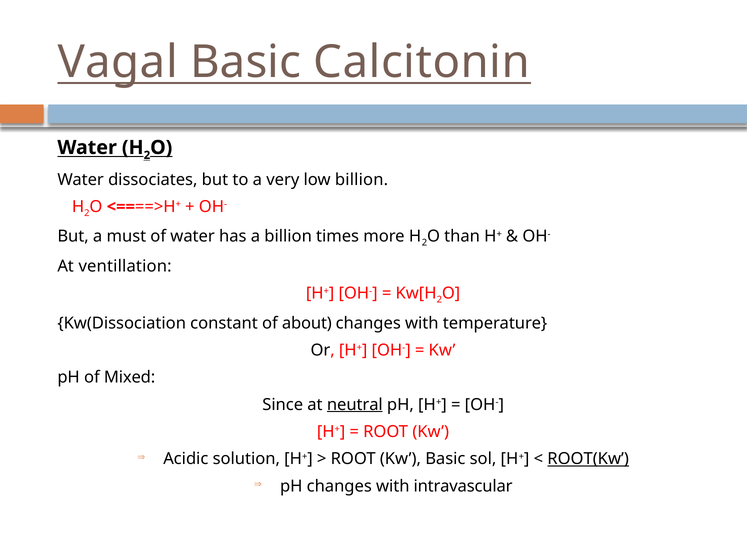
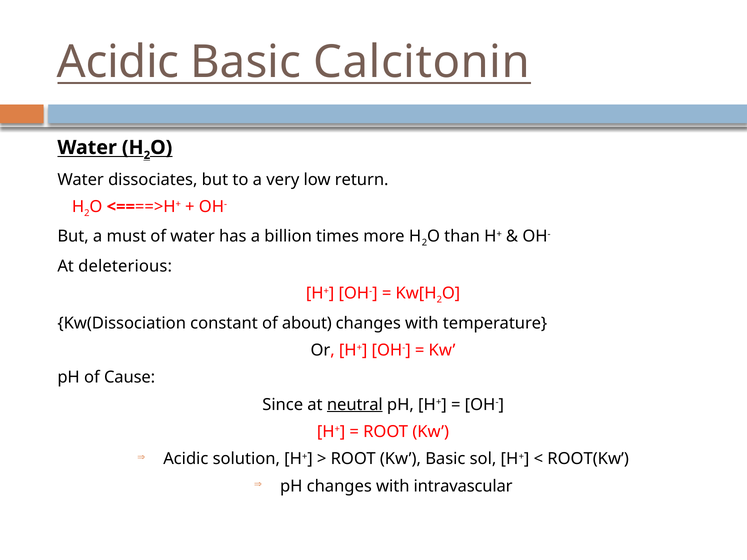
Vagal: Vagal -> Acidic (118, 62)
low billion: billion -> return (362, 180)
ventillation: ventillation -> deleterious (125, 266)
Mixed: Mixed -> Cause (130, 378)
ROOT(Kw underline: present -> none (588, 459)
